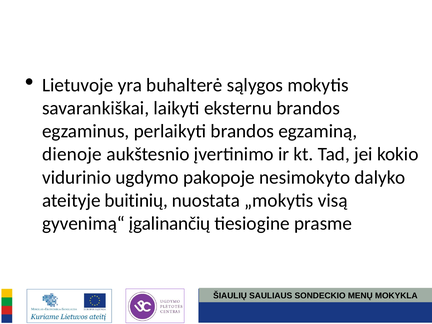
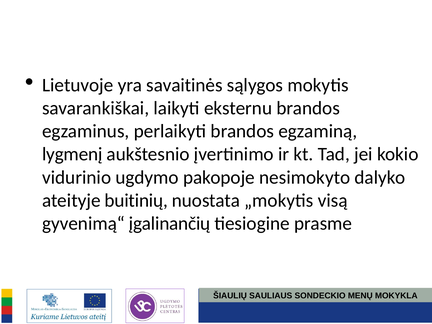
buhalterė: buhalterė -> savaitinės (184, 85)
dienoje: dienoje -> lygmenį (72, 154)
